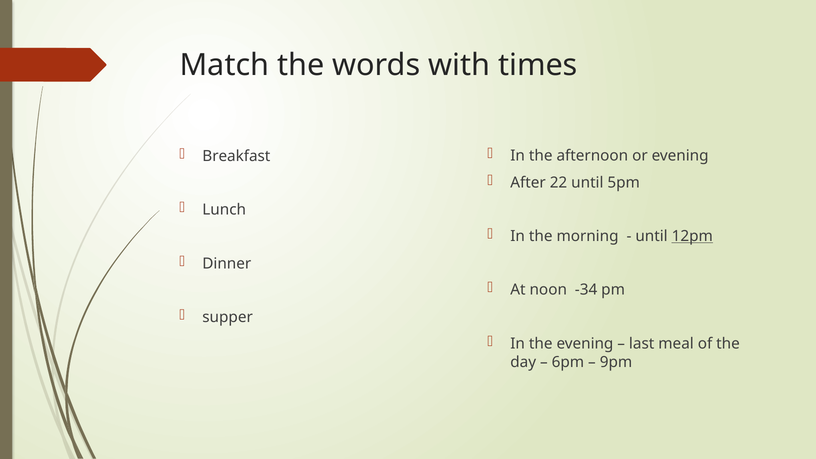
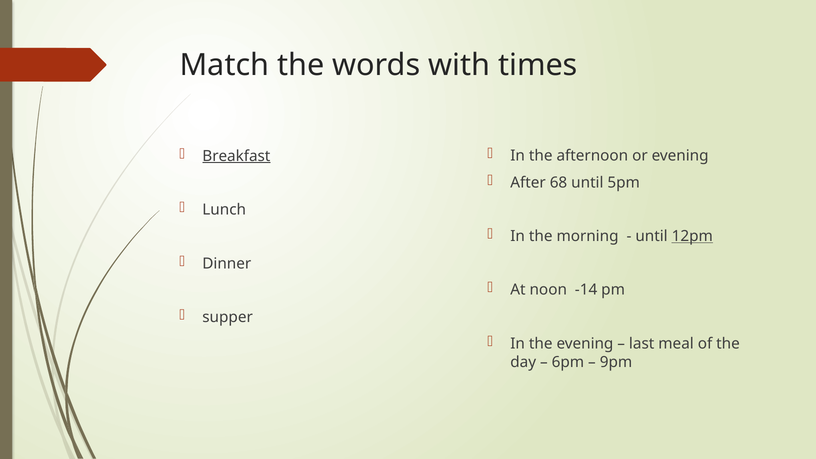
Breakfast underline: none -> present (236, 156)
22: 22 -> 68 (559, 182)
-34: -34 -> -14 (586, 290)
